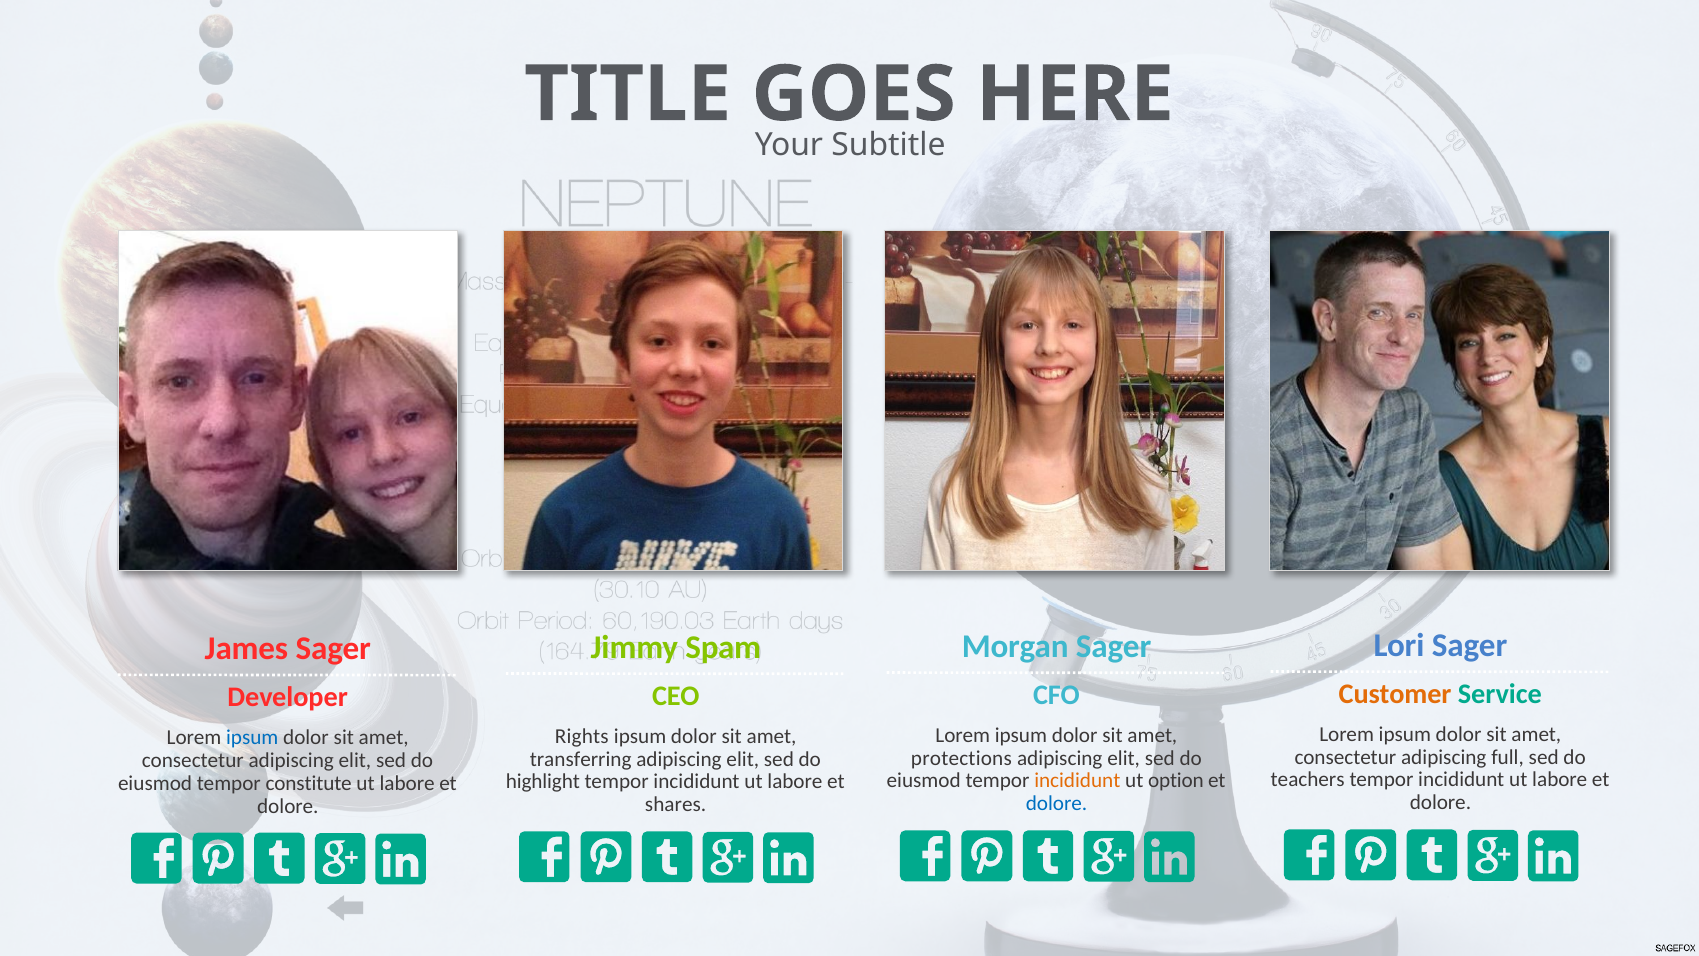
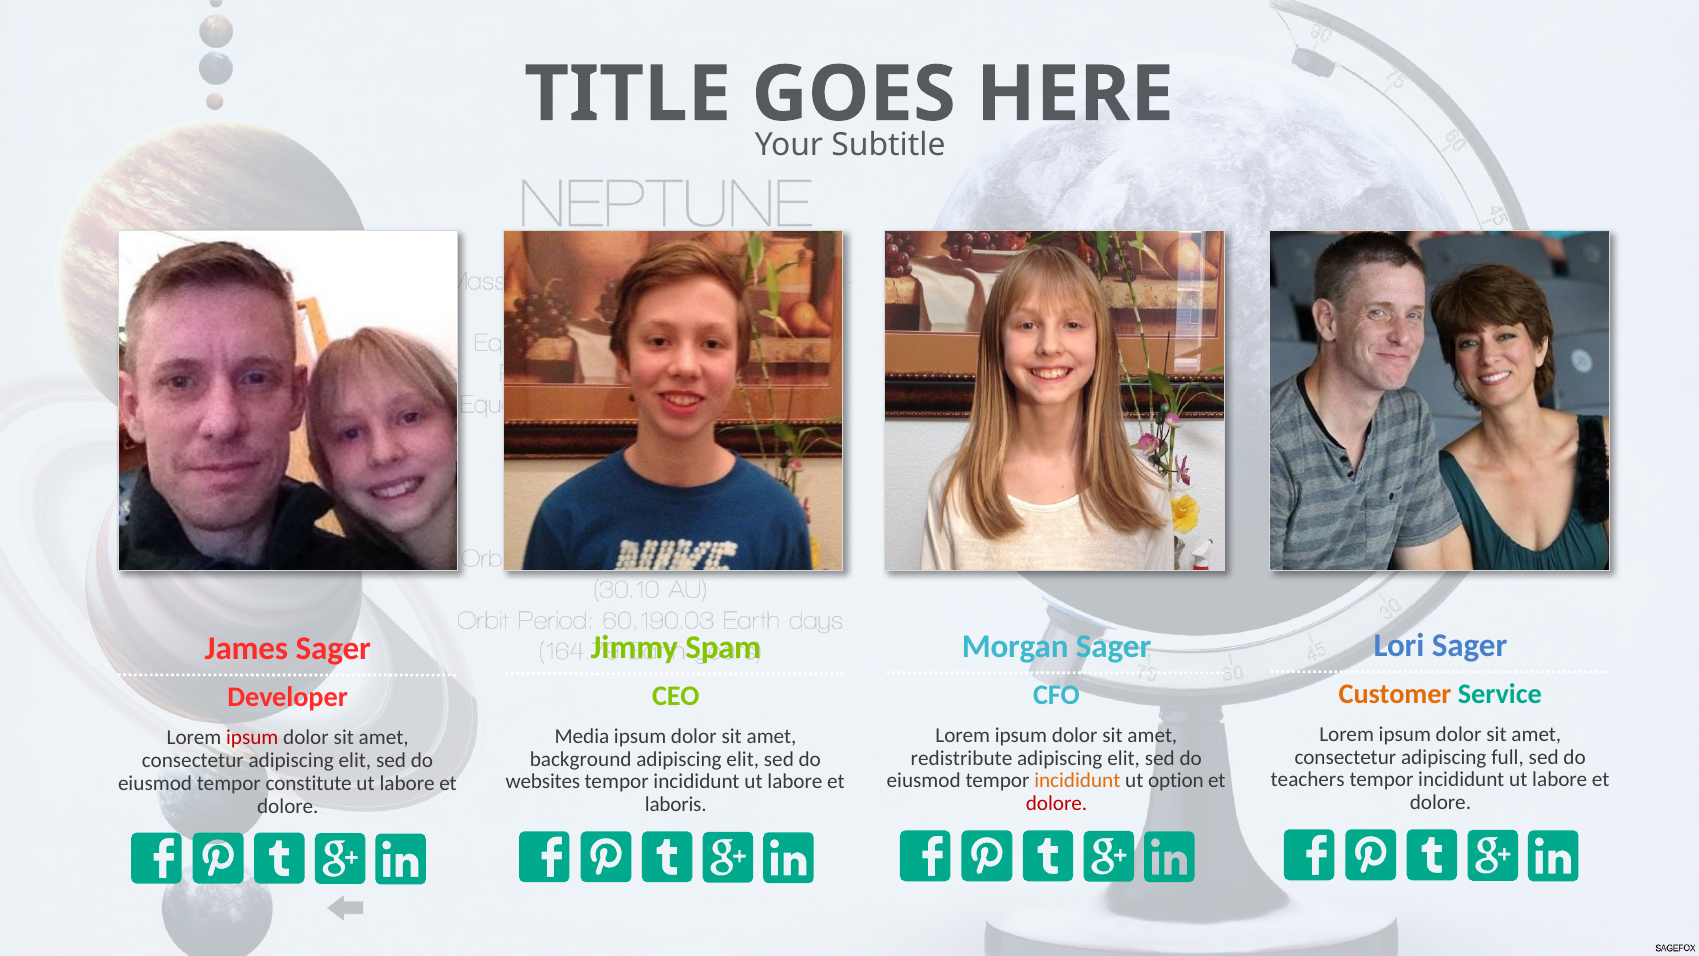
Rights: Rights -> Media (582, 736)
ipsum colour: blue -> red (252, 737)
protections: protections -> redistribute (961, 758)
transferring: transferring -> background (581, 759)
highlight: highlight -> websites (543, 782)
dolore colour: blue -> red (1057, 804)
shares: shares -> laboris (676, 805)
